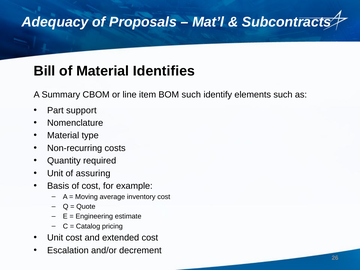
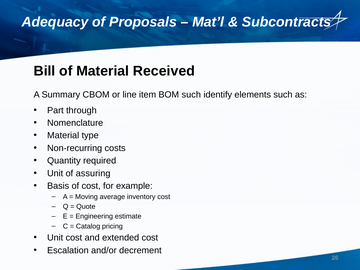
Identifies: Identifies -> Received (164, 71)
support: support -> through (81, 110)
